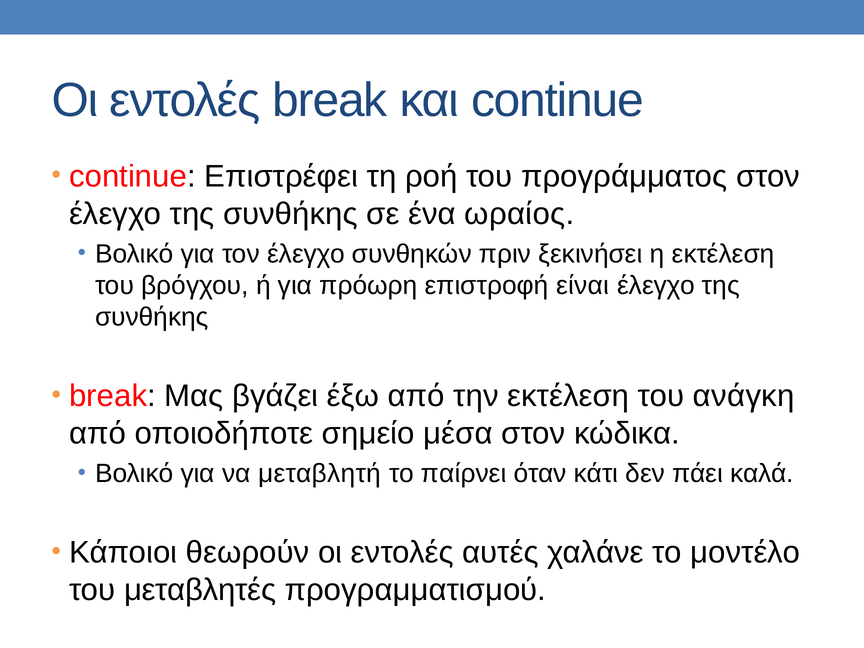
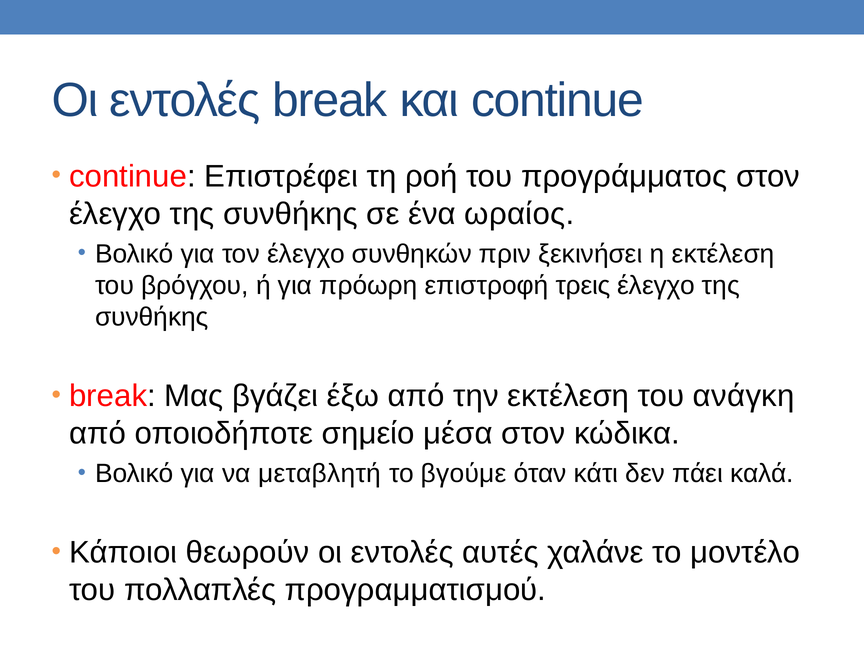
είναι: είναι -> τρεις (583, 285)
παίρνει: παίρνει -> βγούμε (464, 474)
μεταβλητές: μεταβλητές -> πολλαπλές (200, 590)
